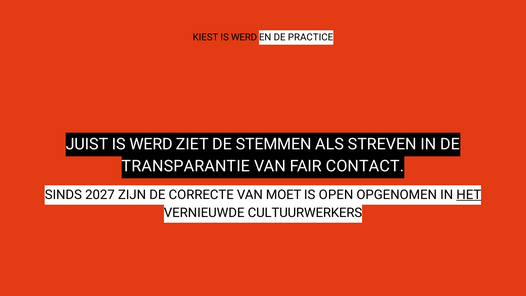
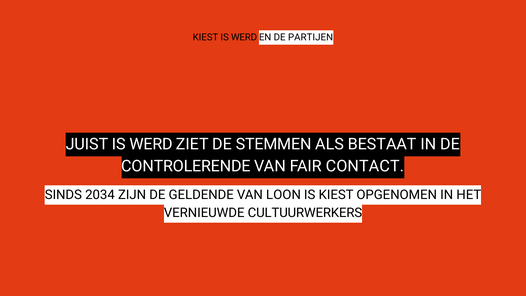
PRACTICE: PRACTICE -> PARTIJEN (311, 37)
STREVEN: STREVEN -> BESTAAT (382, 144)
TRANSPARANTIE: TRANSPARANTIE -> CONTROLERENDE (186, 166)
2027: 2027 -> 2034 (100, 195)
CORRECTE: CORRECTE -> GELDENDE (201, 195)
MOET: MOET -> LOON (284, 195)
IS OPEN: OPEN -> KIEST (336, 195)
HET underline: present -> none (469, 195)
